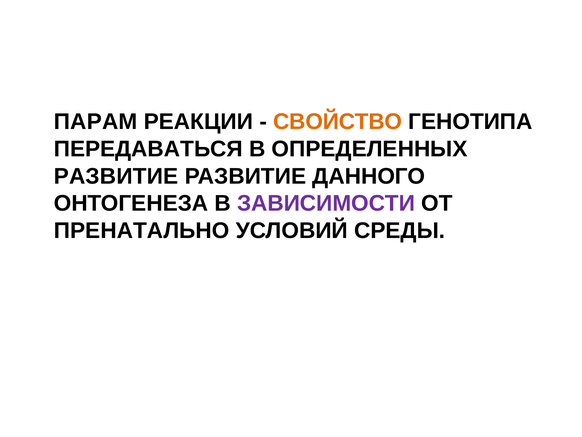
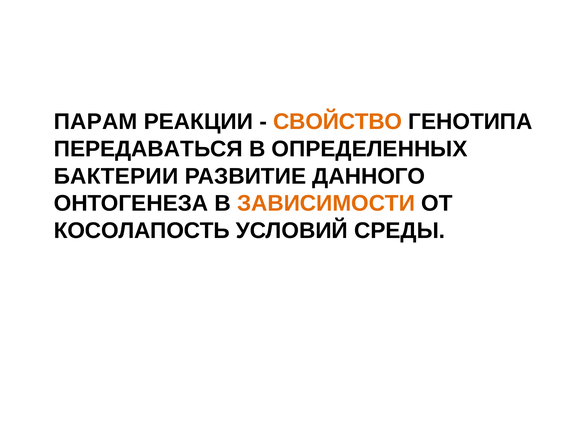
РАЗВИТИЕ: РАЗВИТИЕ -> БАКТЕРИИ (116, 176)
ЗАВИСИМОСТИ colour: purple -> orange (326, 203)
ПРЕНАТАЛЬНО: ПРЕНАТАЛЬНО -> КОСОЛАПОСТЬ (142, 230)
